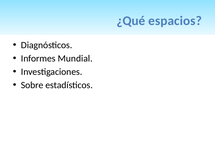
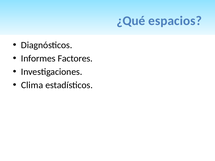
Mundial: Mundial -> Factores (75, 58)
Sobre: Sobre -> Clima (32, 85)
